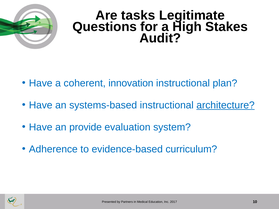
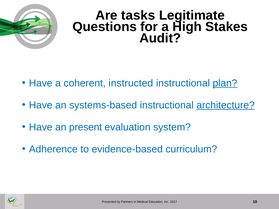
innovation: innovation -> instructed (131, 83)
plan underline: none -> present (225, 83)
provide: provide -> present (86, 127)
